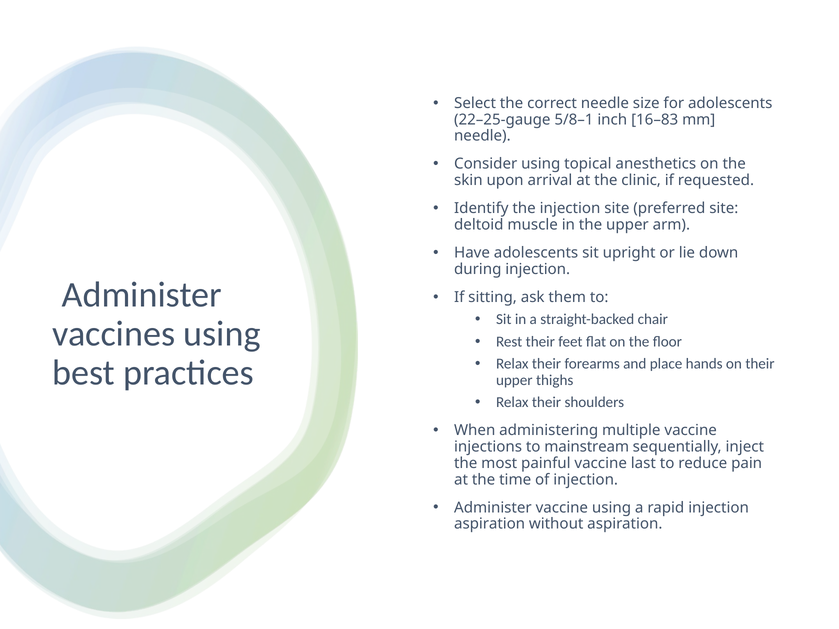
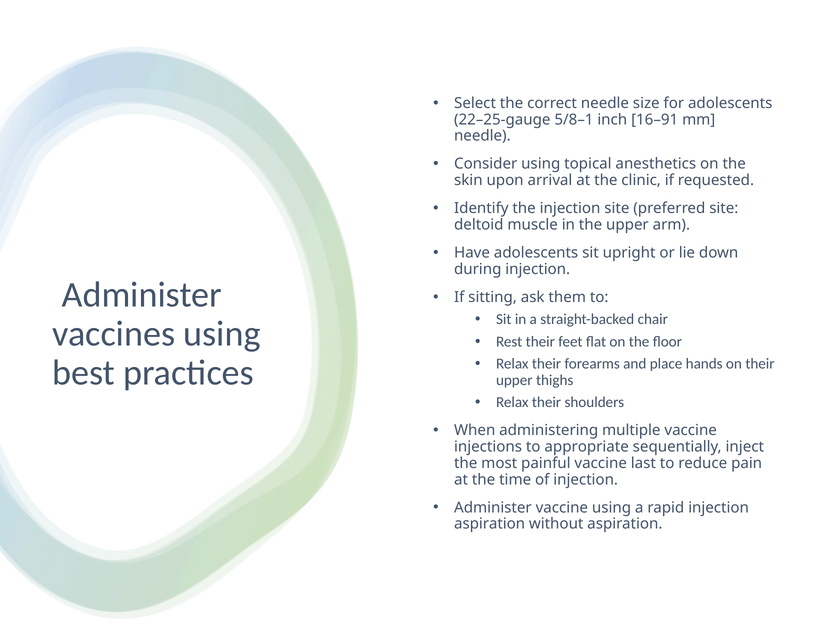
16–83: 16–83 -> 16–91 (655, 120)
mainstream: mainstream -> appropriate (587, 447)
